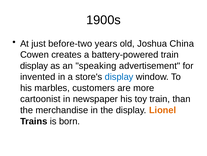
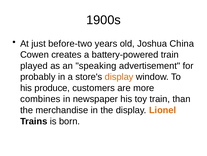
display: display -> played (34, 66)
invented: invented -> probably (38, 77)
display colour: blue -> orange (119, 77)
marbles: marbles -> produce (52, 88)
cartoonist: cartoonist -> combines (40, 99)
